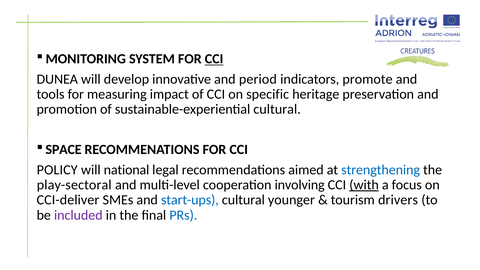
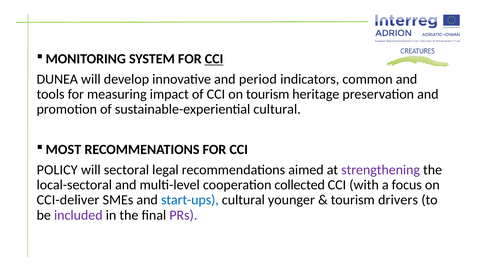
promote: promote -> common (368, 79)
on specific: specific -> tourism (268, 94)
SPACE: SPACE -> MOST (63, 150)
national: national -> sectoral (126, 170)
strengthening colour: blue -> purple (381, 170)
play-sectoral: play-sectoral -> local-sectoral (74, 185)
involving: involving -> collected (300, 185)
with underline: present -> none (364, 185)
PRs colour: blue -> purple (183, 215)
